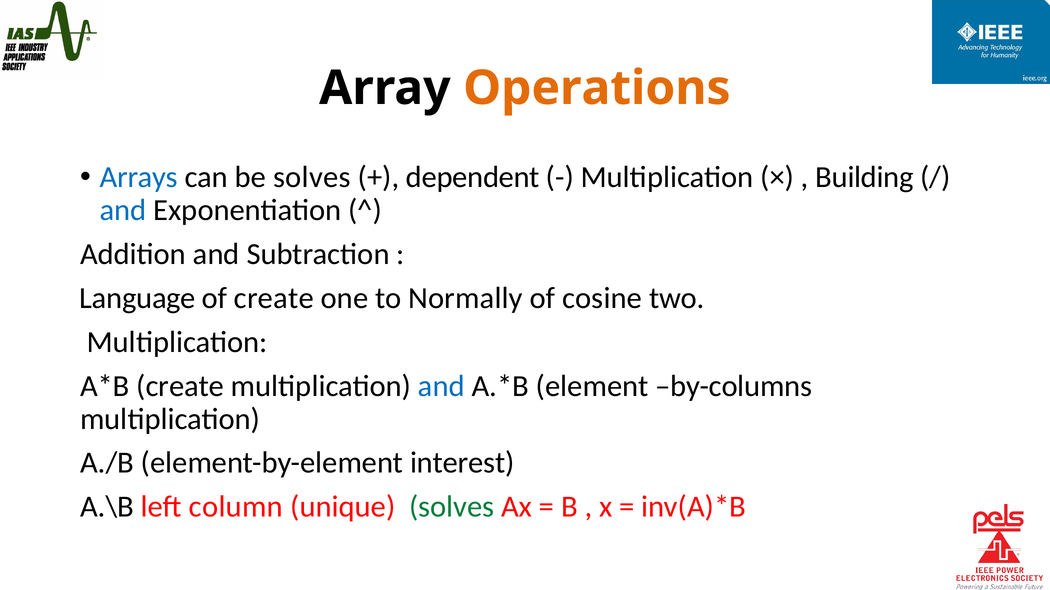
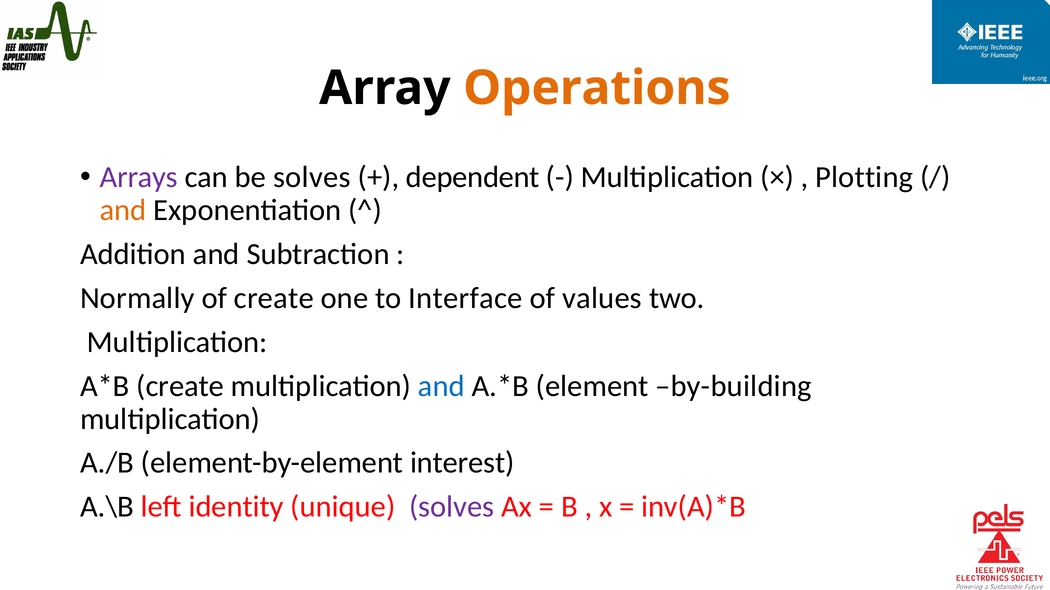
Arrays colour: blue -> purple (139, 177)
Building: Building -> Plotting (864, 177)
and colour: blue -> orange (123, 210)
Language: Language -> Normally (137, 298)
Normally: Normally -> Interface (465, 298)
cosine: cosine -> values (602, 298)
by-columns: by-columns -> by-building (733, 386)
column: column -> identity (236, 507)
solves colour: green -> purple (452, 507)
